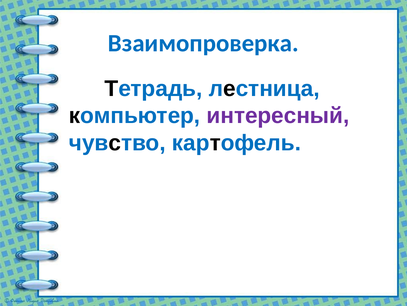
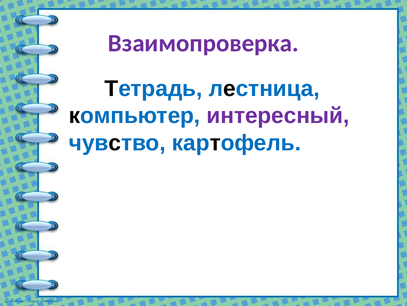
Взаимопроверка colour: blue -> purple (203, 43)
